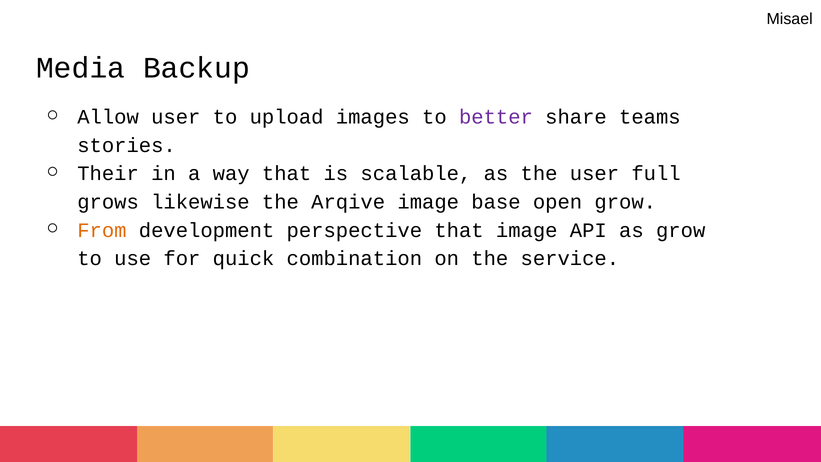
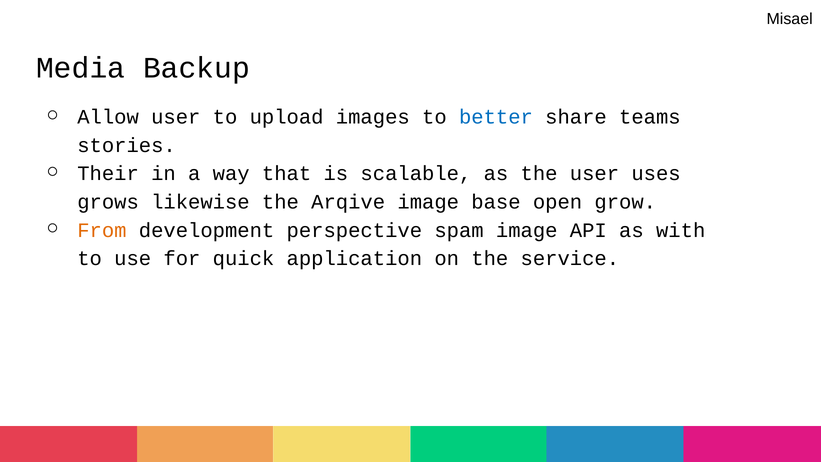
better colour: purple -> blue (496, 117)
full: full -> uses (656, 174)
perspective that: that -> spam (459, 230)
as grow: grow -> with (681, 230)
combination: combination -> application (354, 259)
